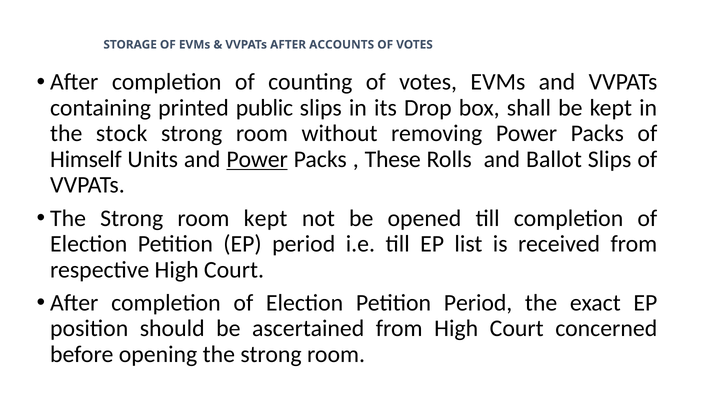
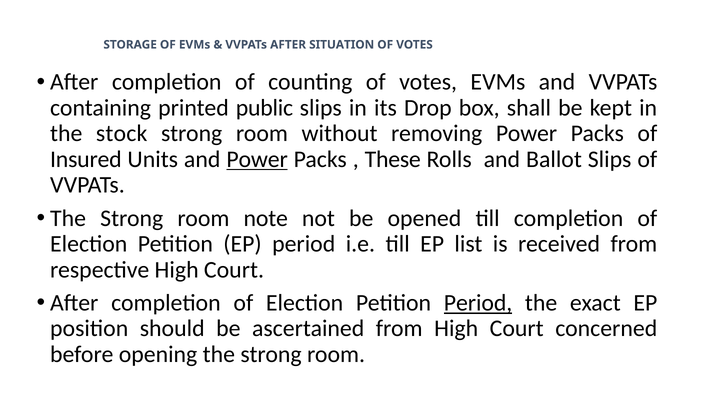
ACCOUNTS: ACCOUNTS -> SITUATION (342, 45)
Himself: Himself -> Insured (86, 159)
room kept: kept -> note (266, 218)
Period underline: none -> present (478, 303)
